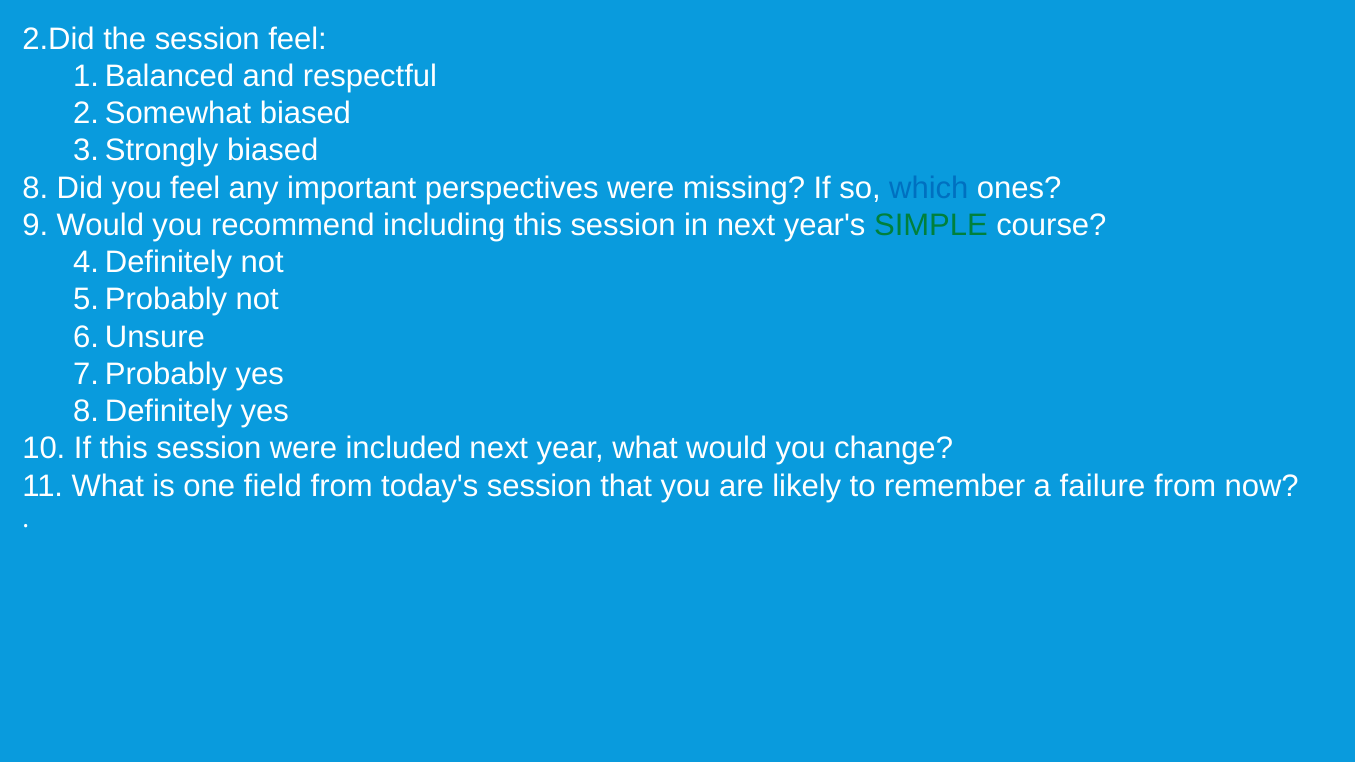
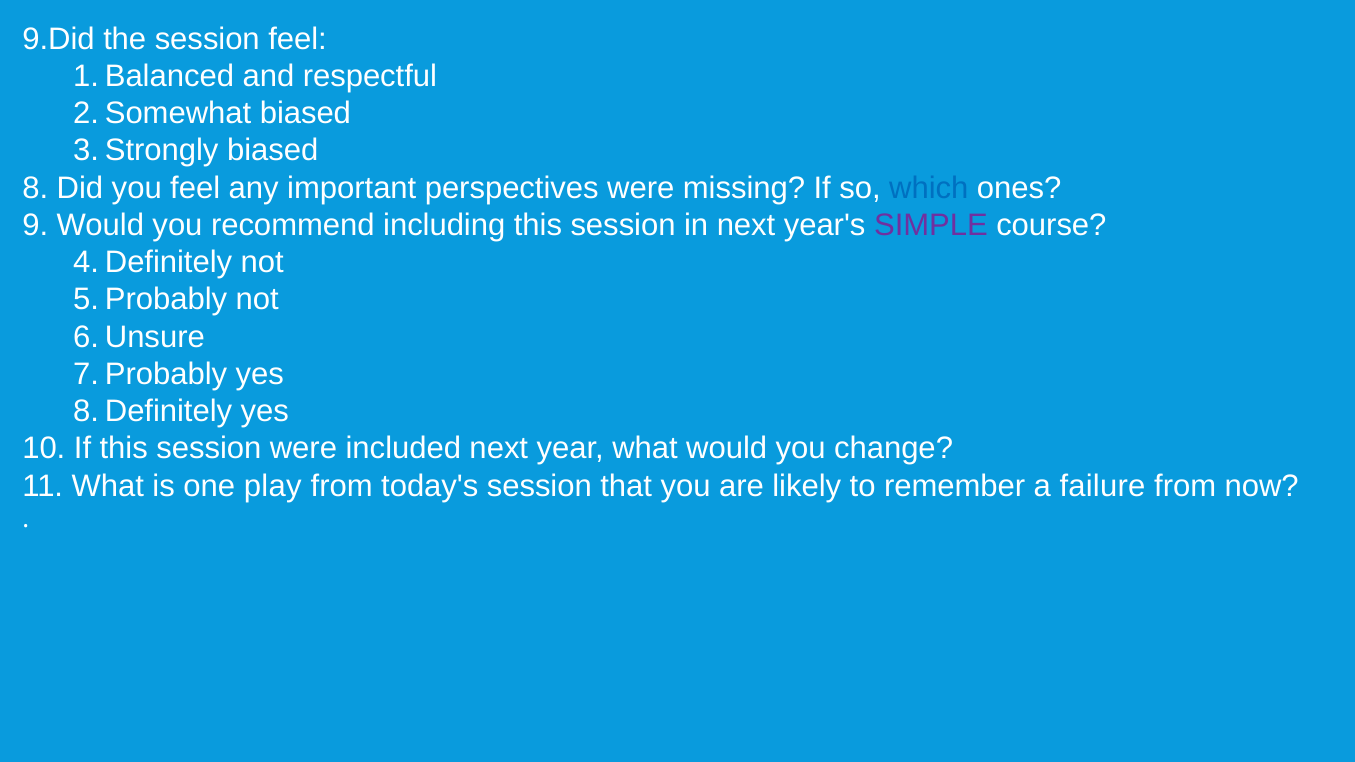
2.Did: 2.Did -> 9.Did (59, 39)
SIMPLE colour: green -> purple (931, 225)
field: field -> play (273, 486)
